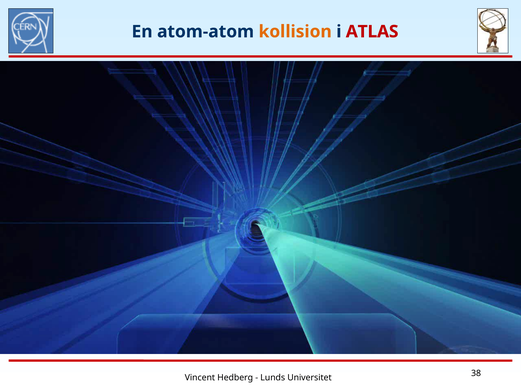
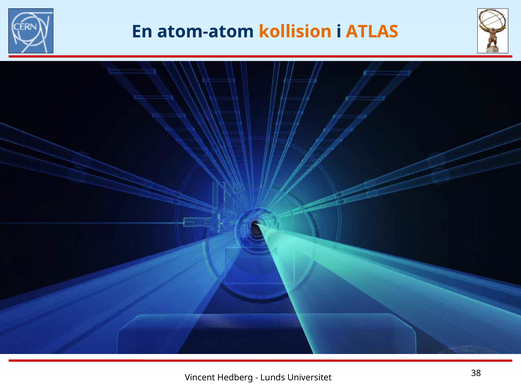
ATLAS colour: red -> orange (372, 32)
